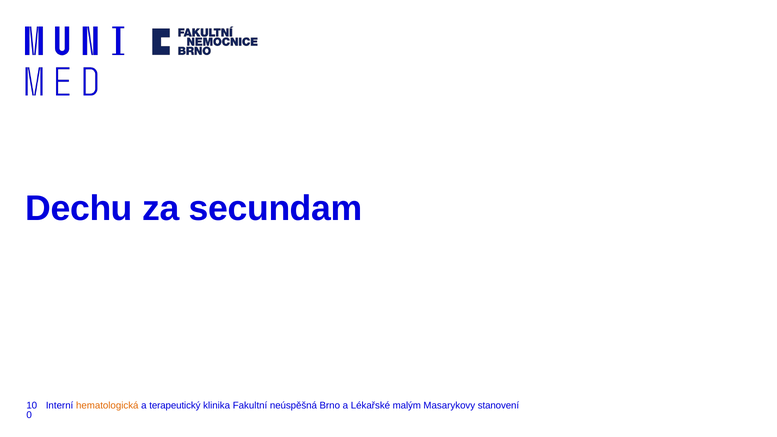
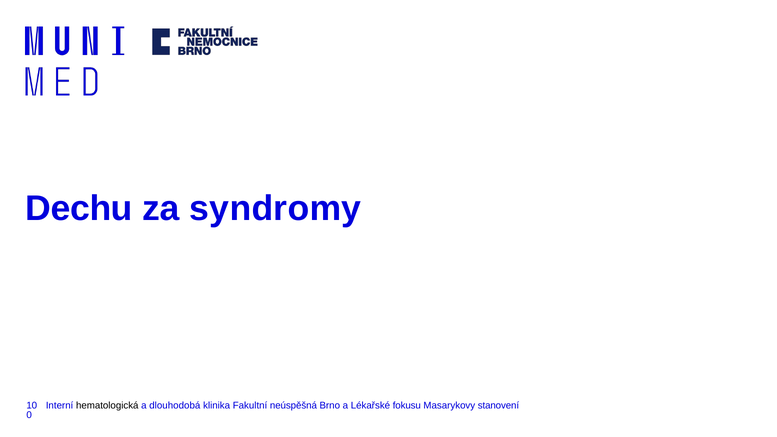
secundam: secundam -> syndromy (275, 209)
hematologická colour: orange -> black (107, 406)
terapeutický: terapeutický -> dlouhodobá (175, 406)
malým: malým -> fokusu (407, 406)
